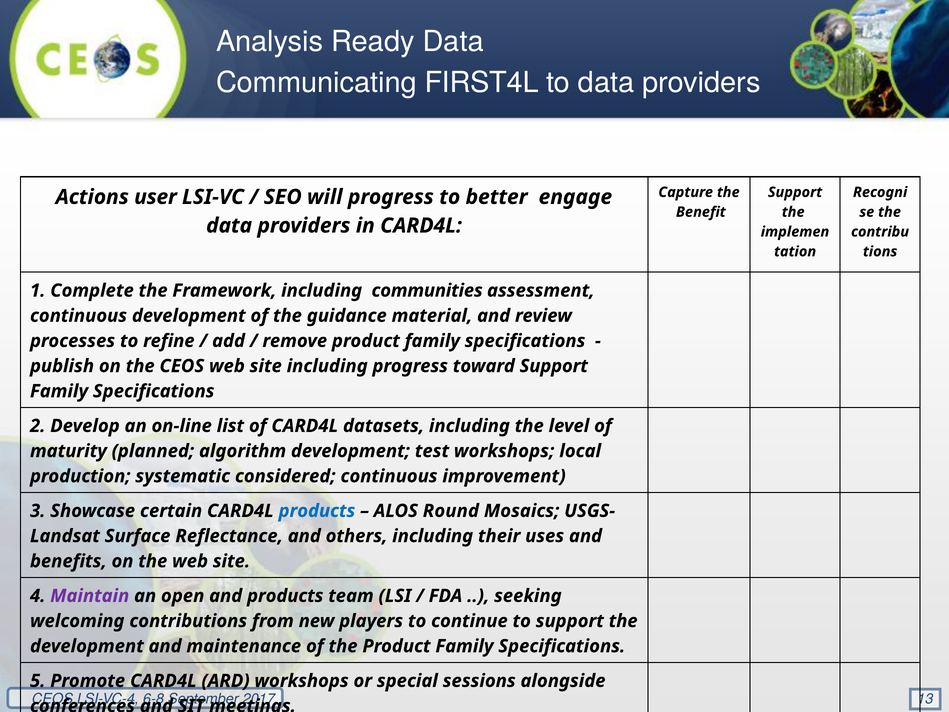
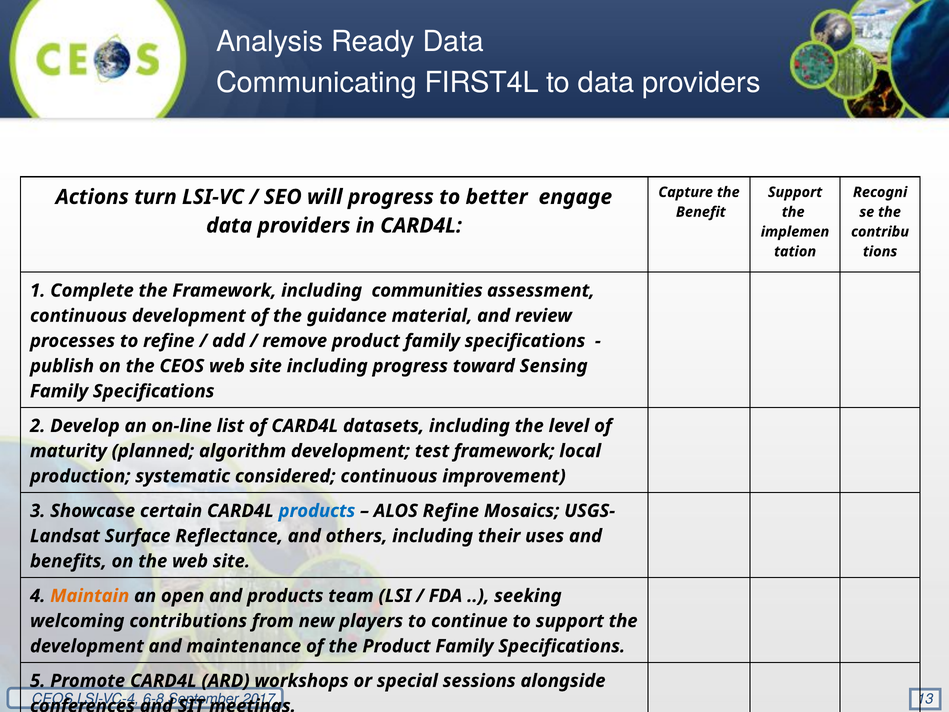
user: user -> turn (156, 197)
toward Support: Support -> Sensing (554, 366)
test workshops: workshops -> framework (504, 451)
ALOS Round: Round -> Refine (451, 511)
Maintain colour: purple -> orange (90, 596)
